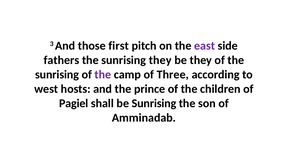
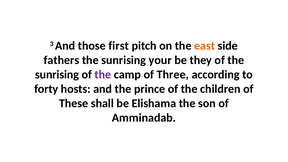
east colour: purple -> orange (205, 46)
sunrising they: they -> your (160, 60)
west: west -> forty (46, 89)
Pagiel: Pagiel -> These (74, 103)
be Sunrising: Sunrising -> Elishama (154, 103)
